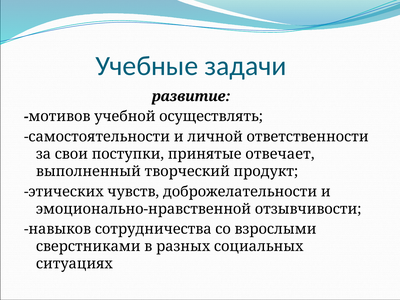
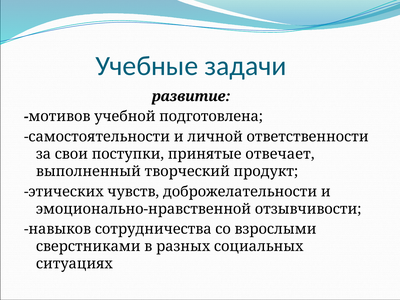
осуществлять: осуществлять -> подготовлена (211, 117)
